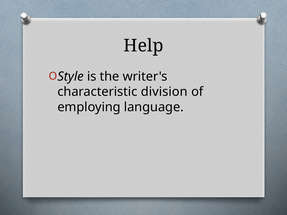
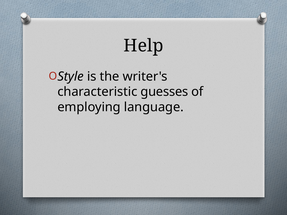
division: division -> guesses (164, 92)
